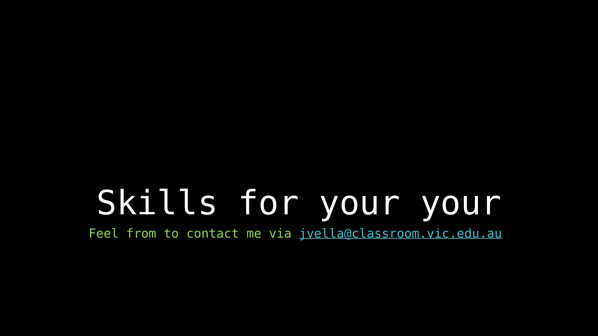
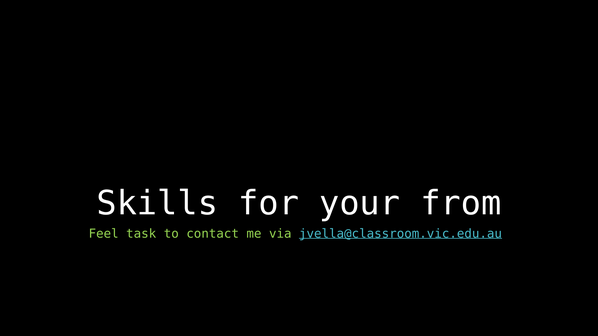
your your: your -> from (461, 204)
from: from -> task (141, 234)
